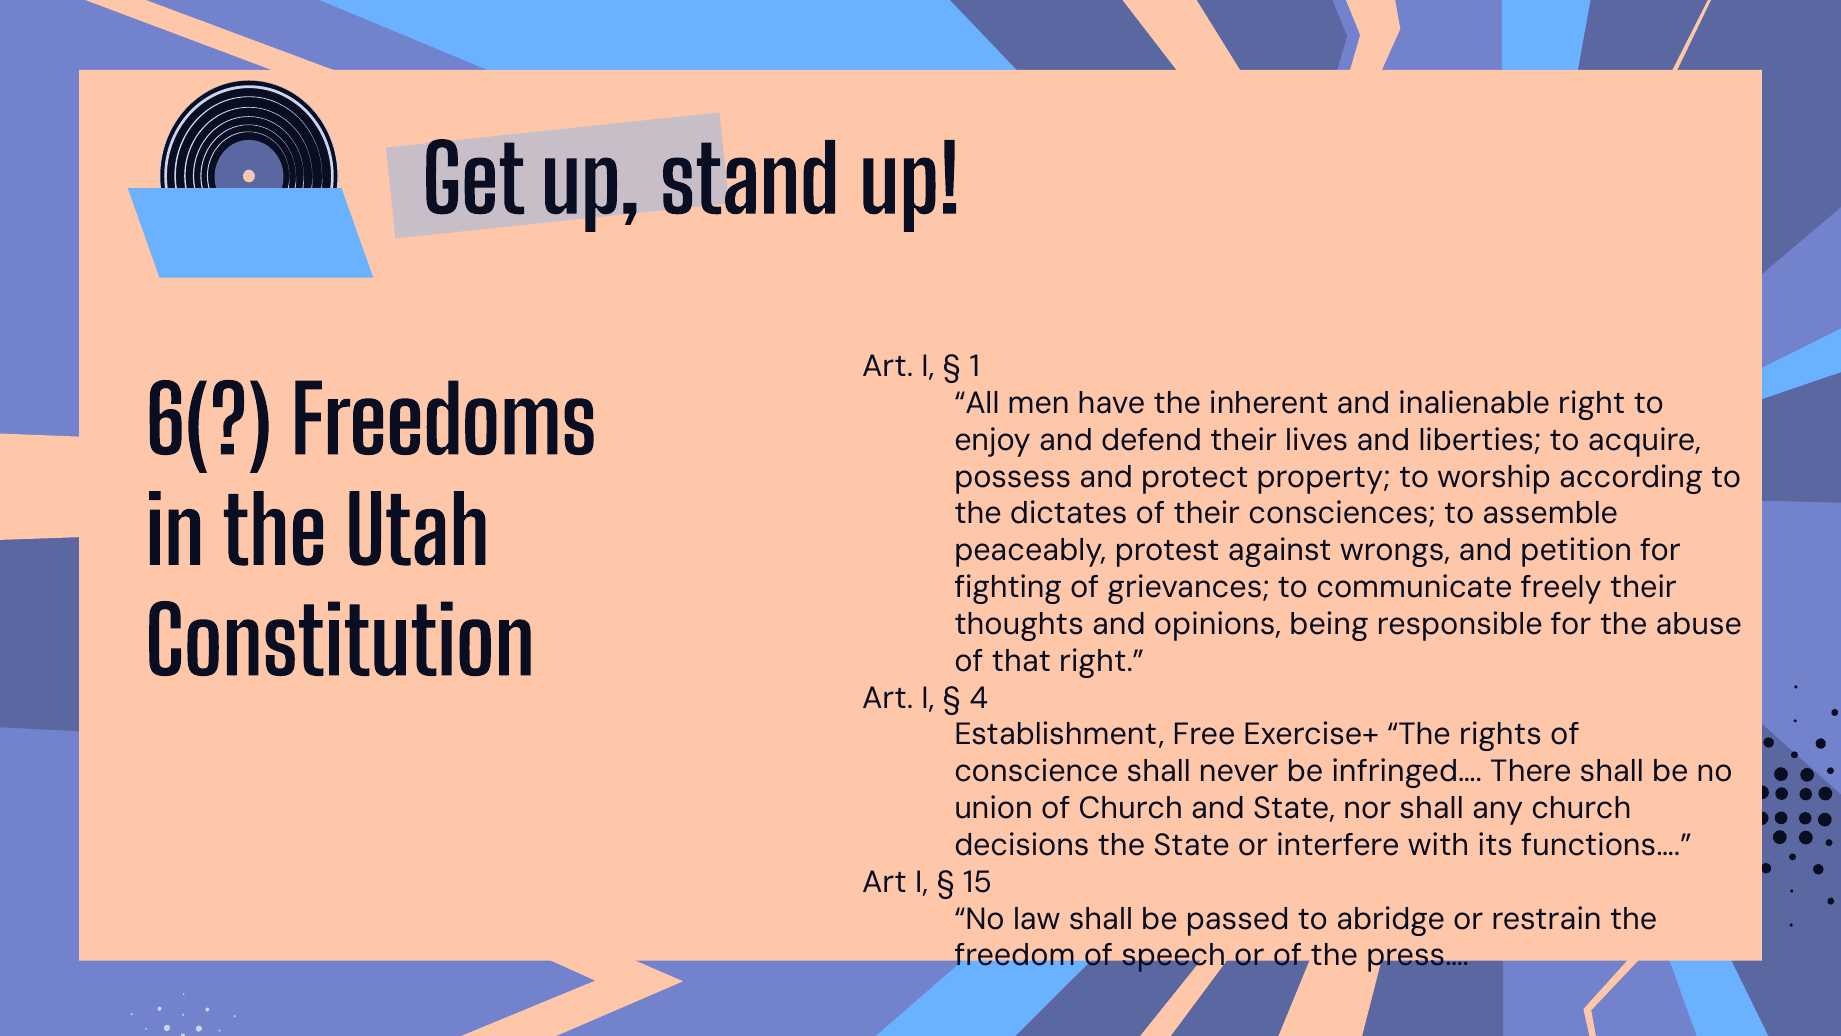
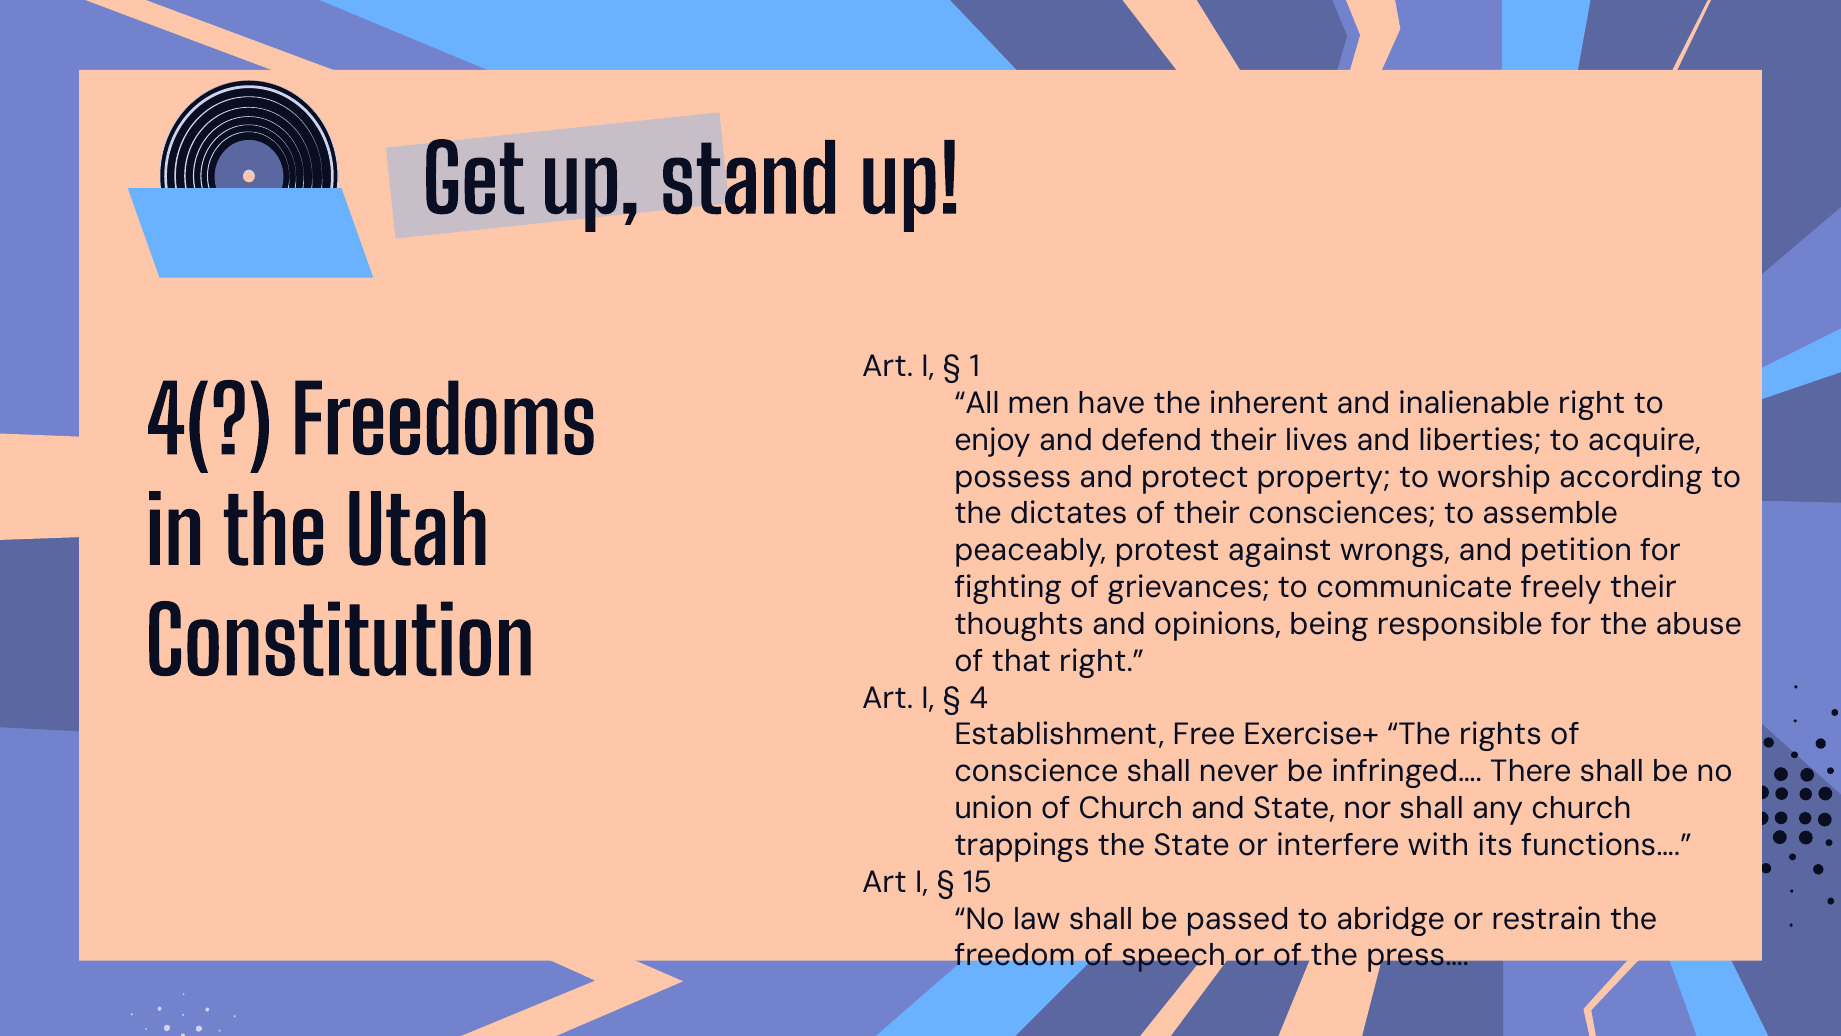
6(: 6( -> 4( (209, 424)
decisions: decisions -> trappings (1022, 845)
